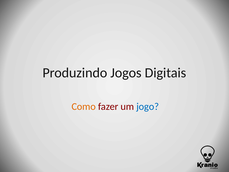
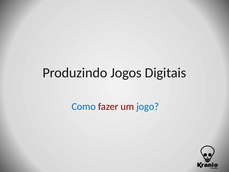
Como colour: orange -> blue (84, 106)
